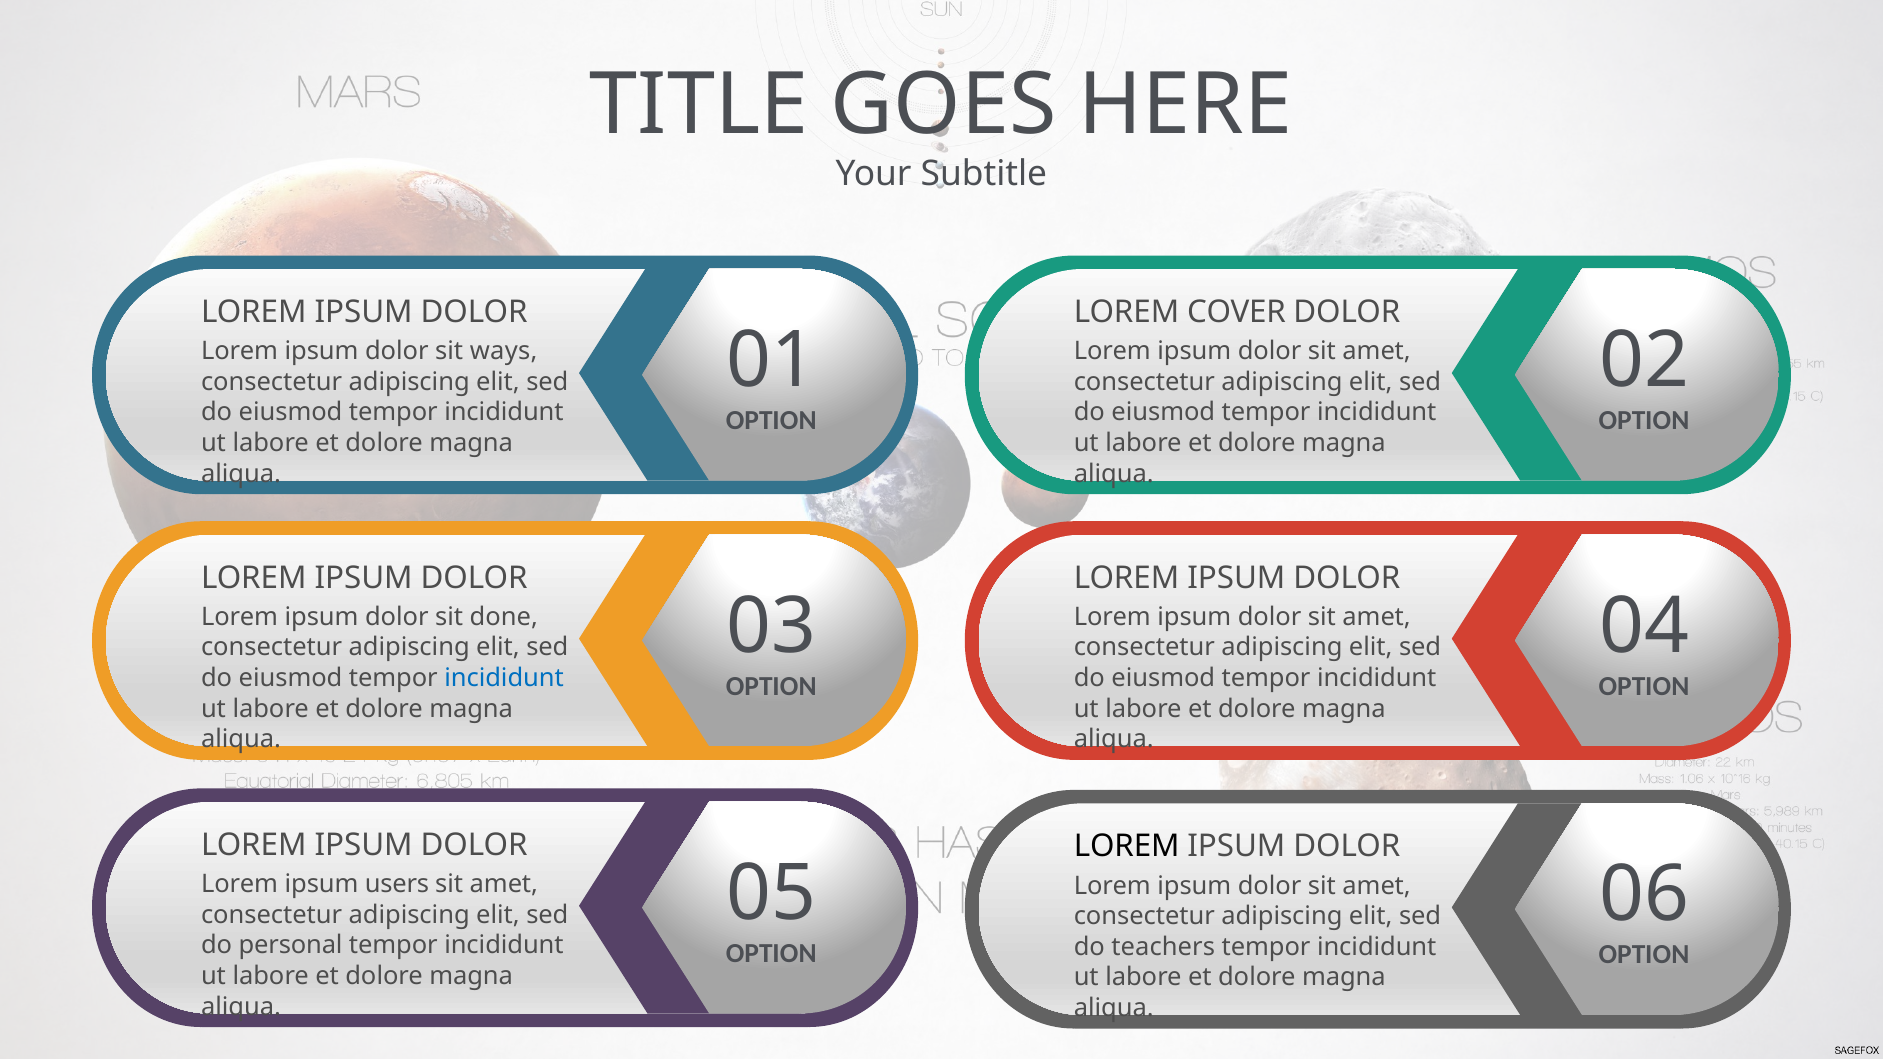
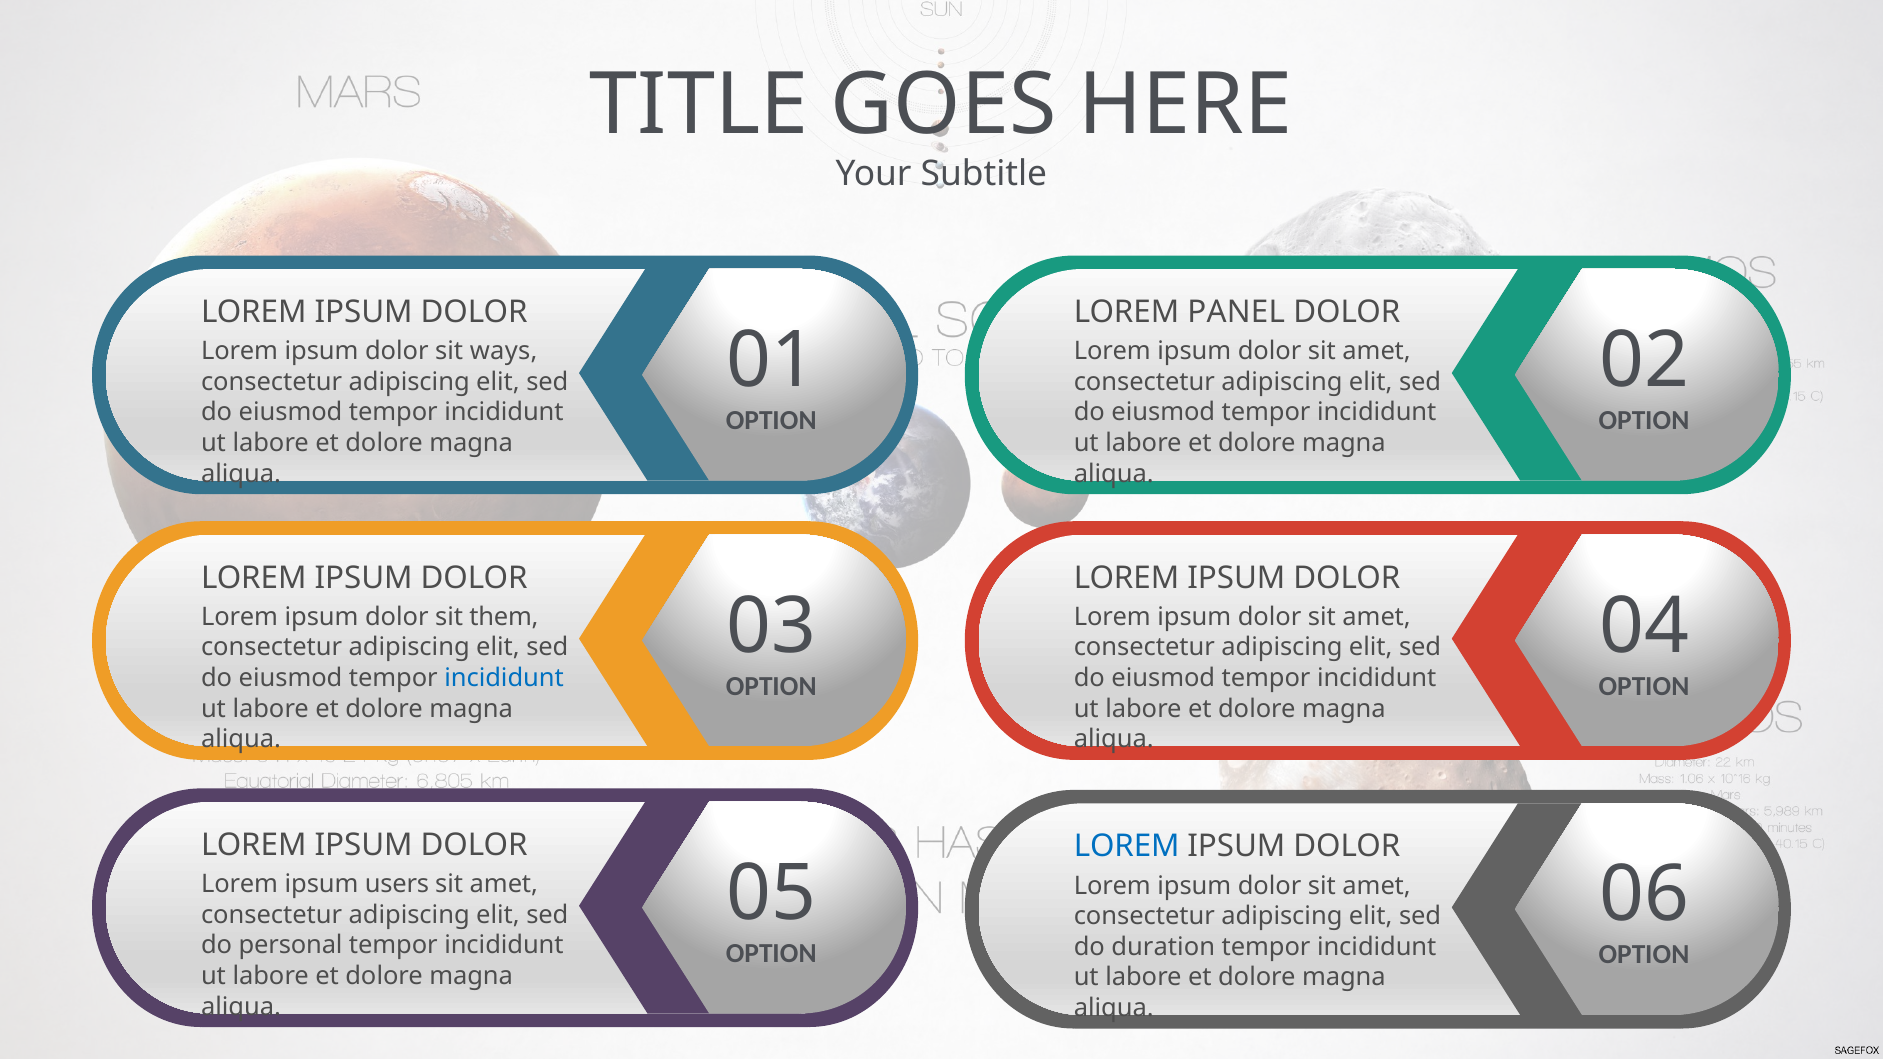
COVER: COVER -> PANEL (1236, 312)
done: done -> them (504, 617)
LOREM colour: black -> blue (1127, 847)
teachers: teachers -> duration (1163, 947)
